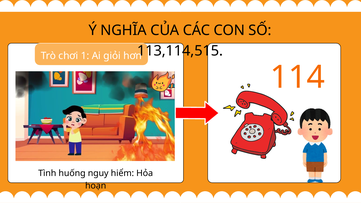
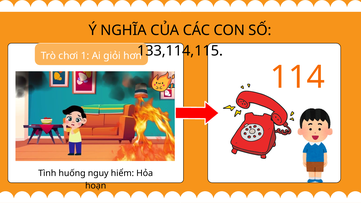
113,114,515: 113,114,515 -> 133,114,115 (180, 51)
